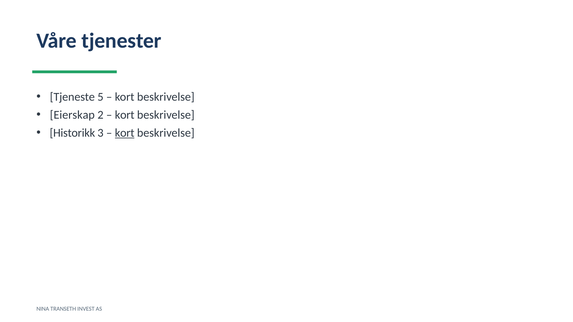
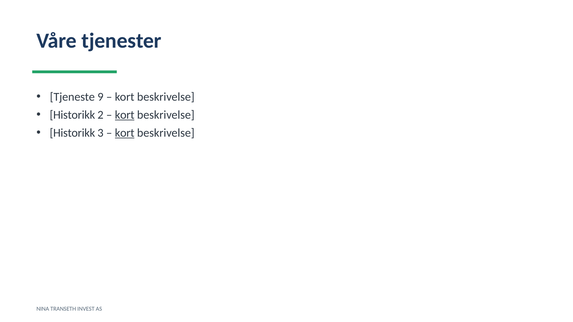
5: 5 -> 9 (100, 97)
Eierskap: Eierskap -> Historikk (72, 115)
kort underline: none -> present (125, 115)
